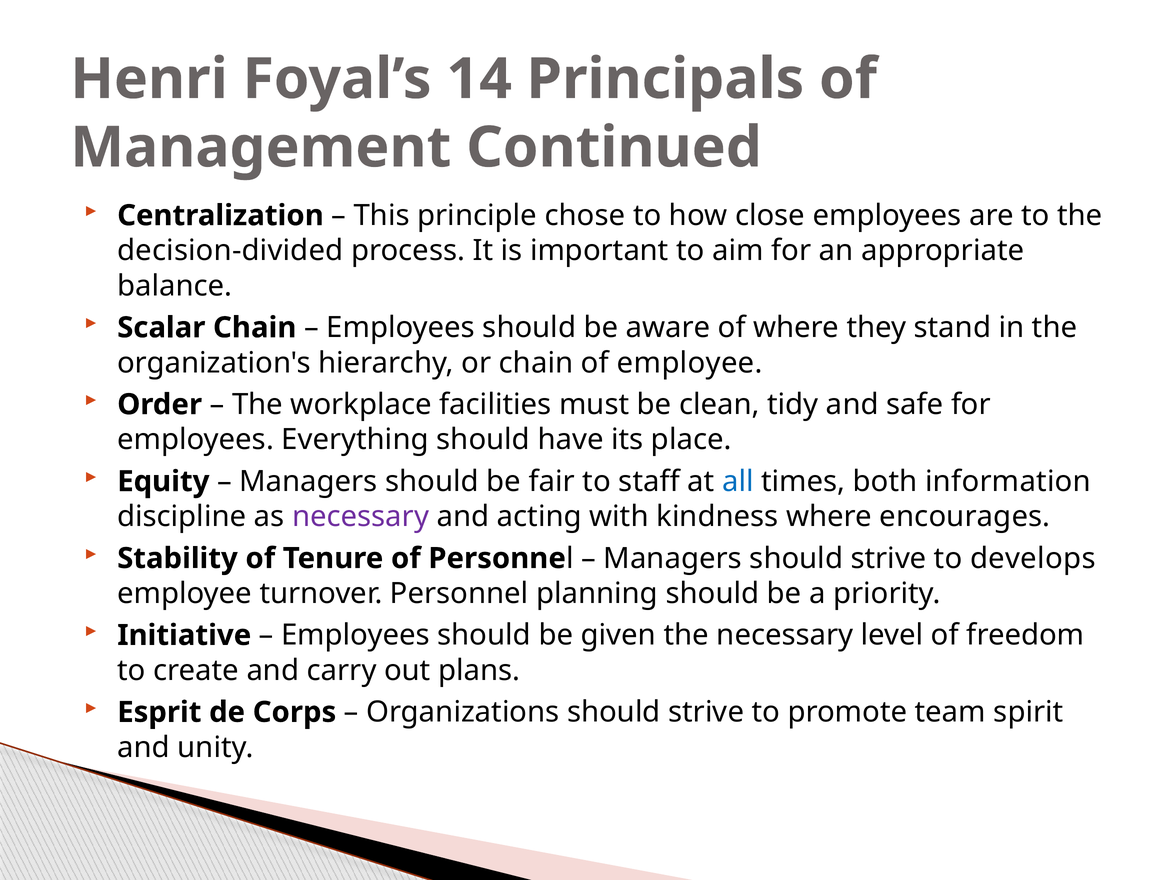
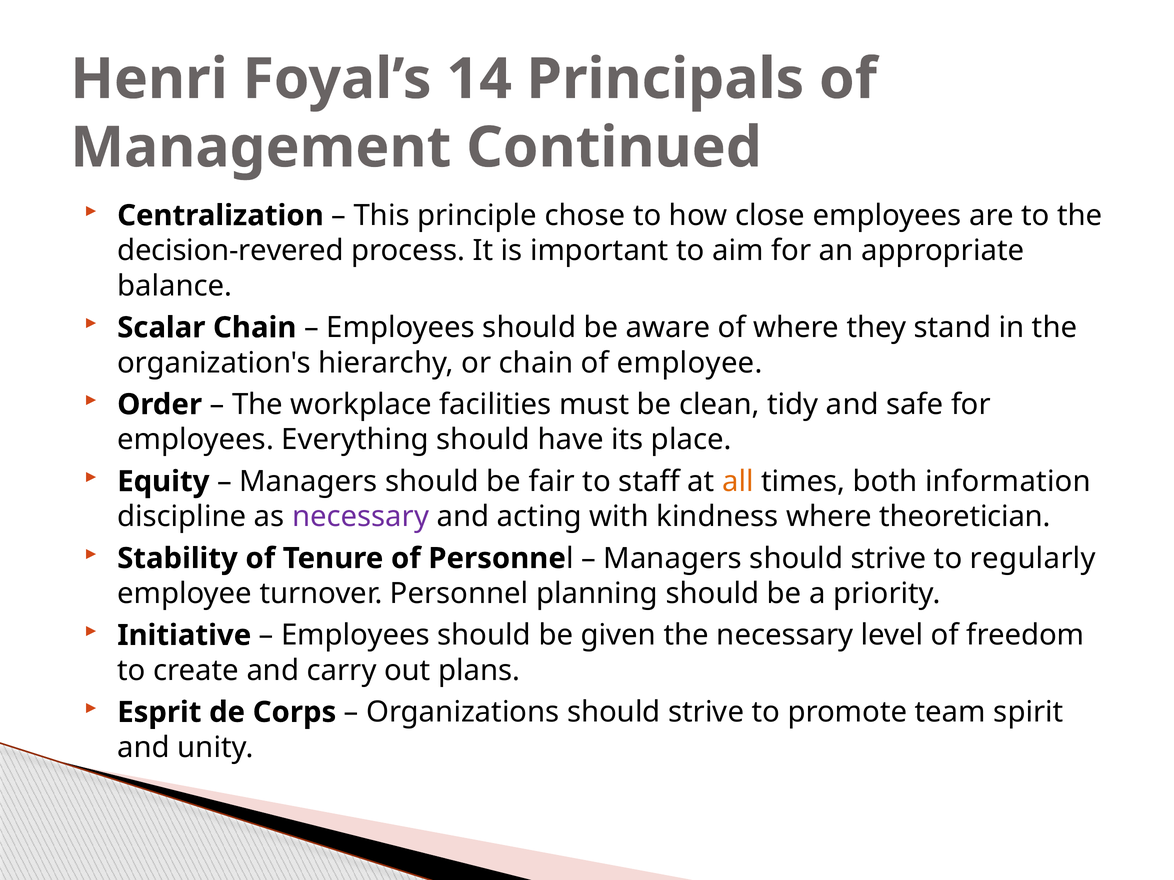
decision-divided: decision-divided -> decision-revered (230, 251)
all colour: blue -> orange (738, 482)
encourages: encourages -> theoretician (965, 517)
develops: develops -> regularly (1033, 559)
